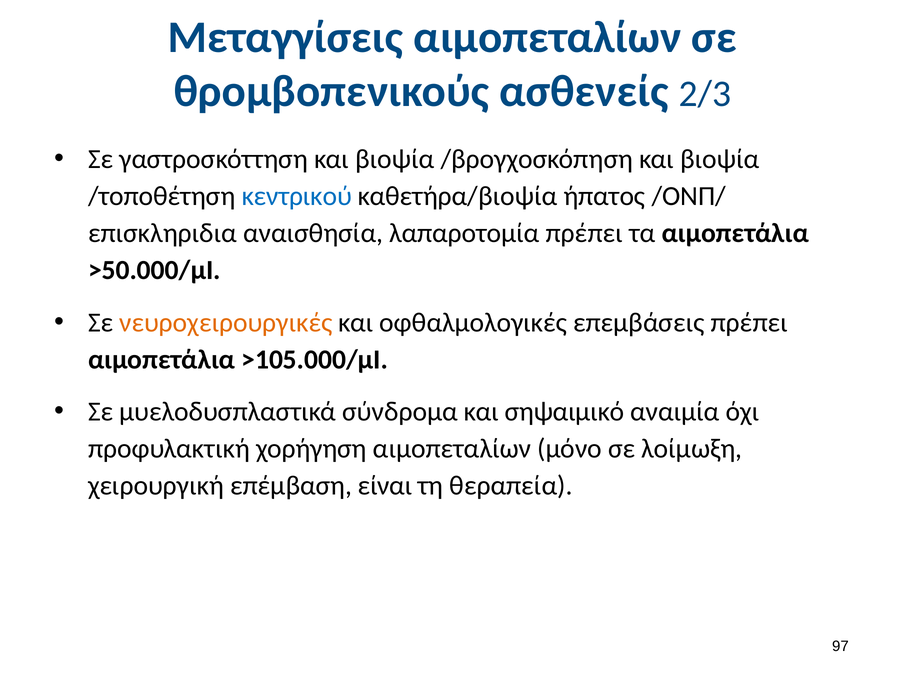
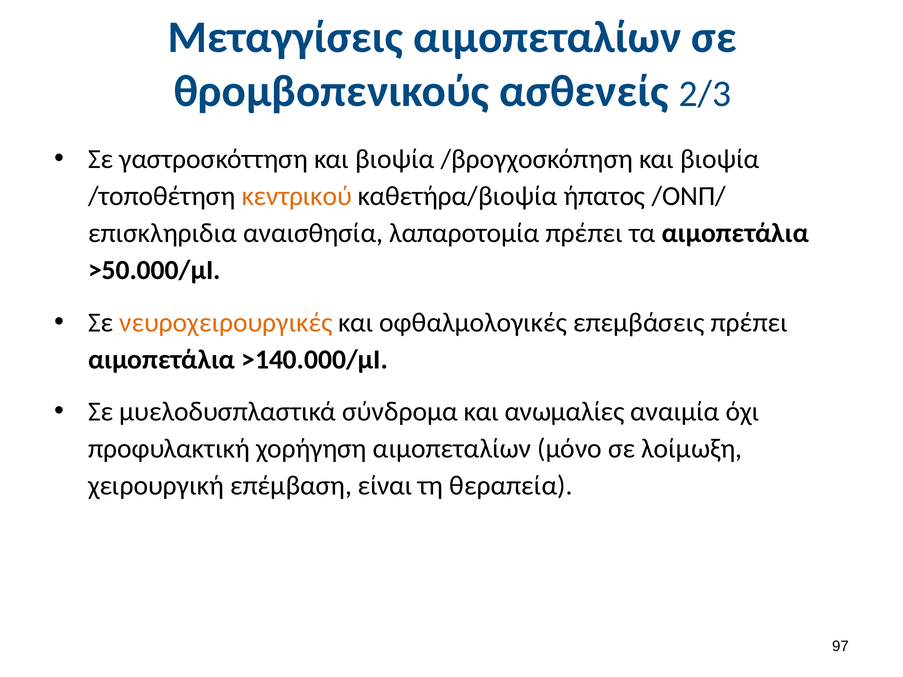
κεντρικού colour: blue -> orange (297, 196)
>105.000/μΙ: >105.000/μΙ -> >140.000/μΙ (315, 360)
σηψαιμικό: σηψαιμικό -> ανωμαλίες (565, 412)
